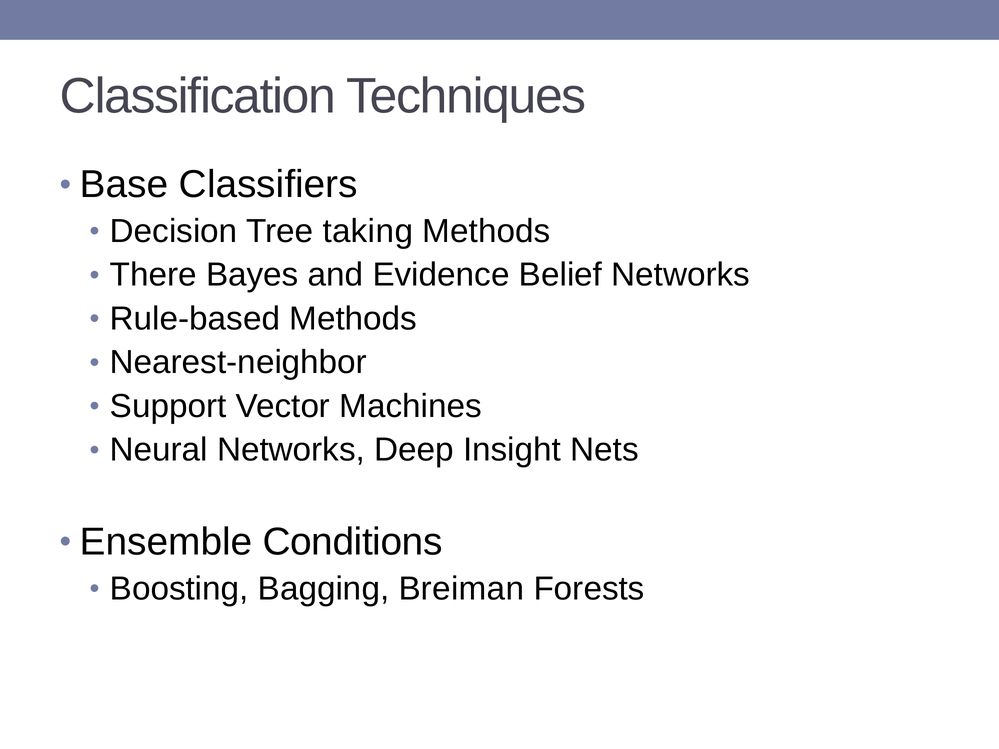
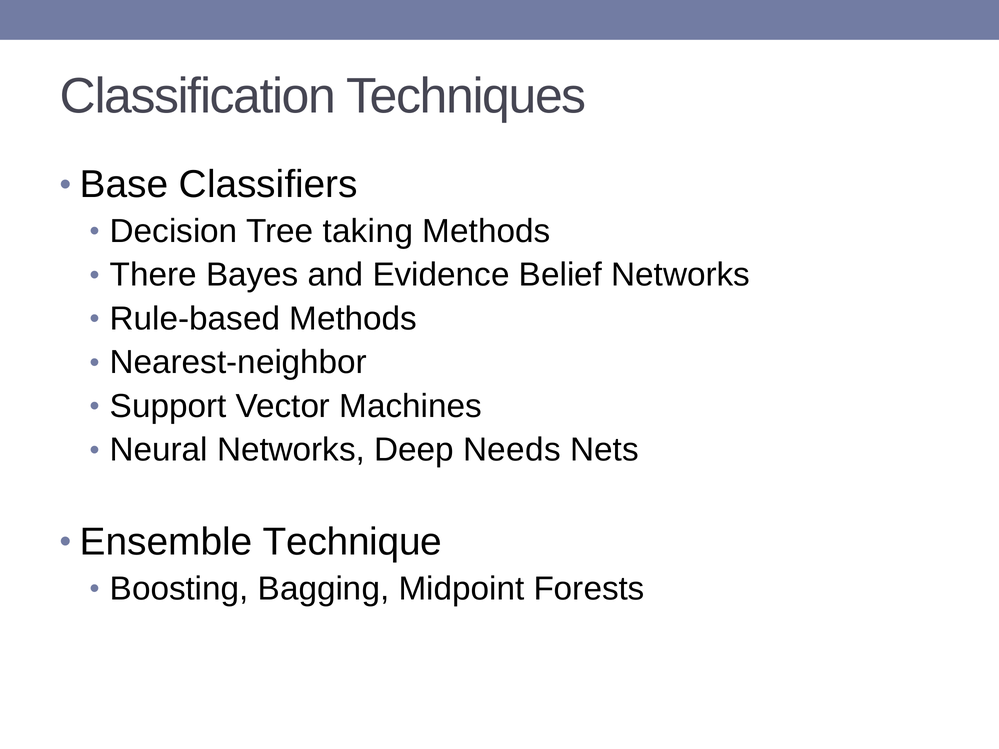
Insight: Insight -> Needs (512, 450)
Conditions: Conditions -> Technique (353, 542)
Breiman: Breiman -> Midpoint (461, 589)
